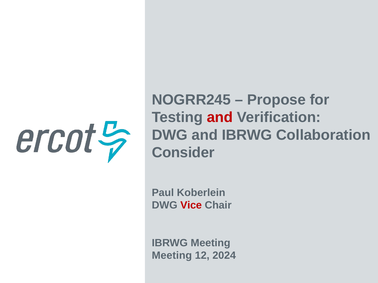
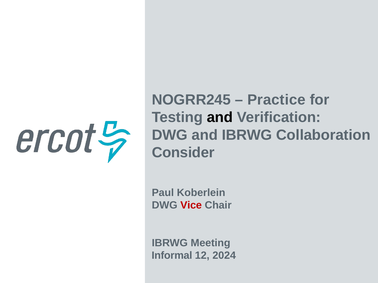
Propose: Propose -> Practice (276, 100)
and colour: red -> black (220, 118)
Meeting: Meeting -> Informal (172, 256)
